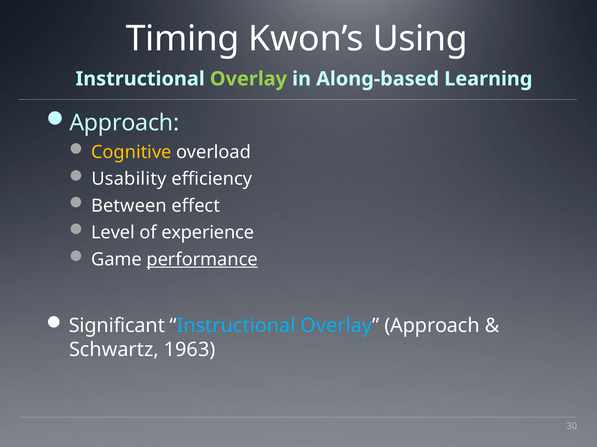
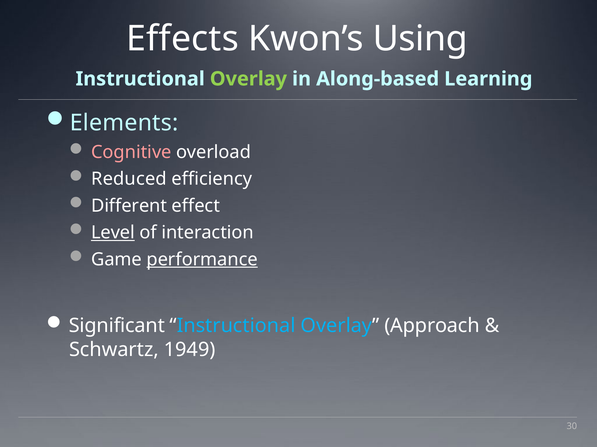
Timing: Timing -> Effects (182, 39)
Approach: Approach -> Elements (124, 123)
Cognitive colour: yellow -> pink (131, 152)
Usability: Usability -> Reduced (129, 179)
Between: Between -> Different (129, 206)
Level underline: none -> present (113, 233)
experience: experience -> interaction (208, 233)
1963: 1963 -> 1949 (190, 350)
